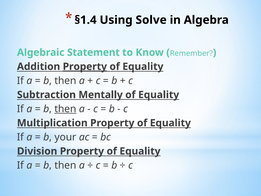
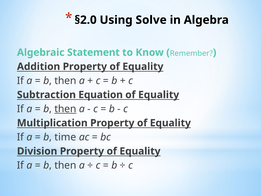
§1.4: §1.4 -> §2.0 (86, 20)
Property underline: present -> none (85, 66)
Mentally: Mentally -> Equation (101, 95)
your: your -> time (65, 137)
